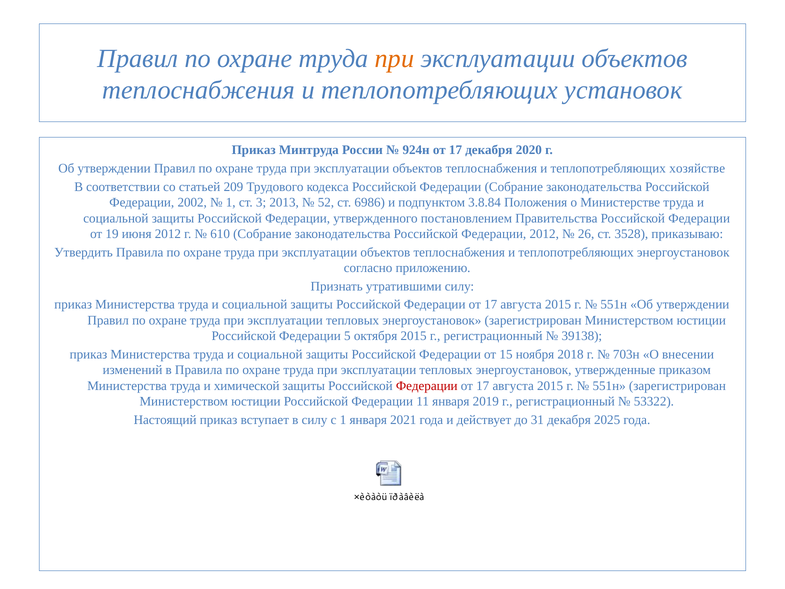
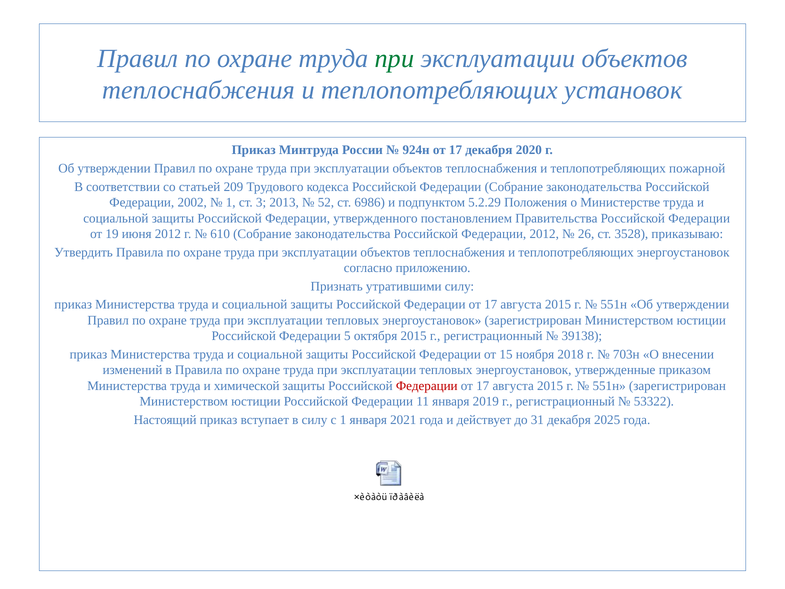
при colour: orange -> green (395, 59)
хозяйстве: хозяйстве -> пожарной (697, 168)
3.8.84: 3.8.84 -> 5.2.29 (485, 202)
